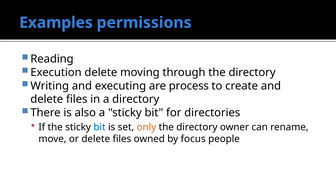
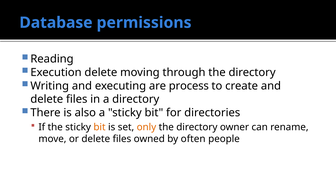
Examples: Examples -> Database (56, 23)
bit colour: blue -> orange (100, 127)
focus: focus -> often (193, 139)
